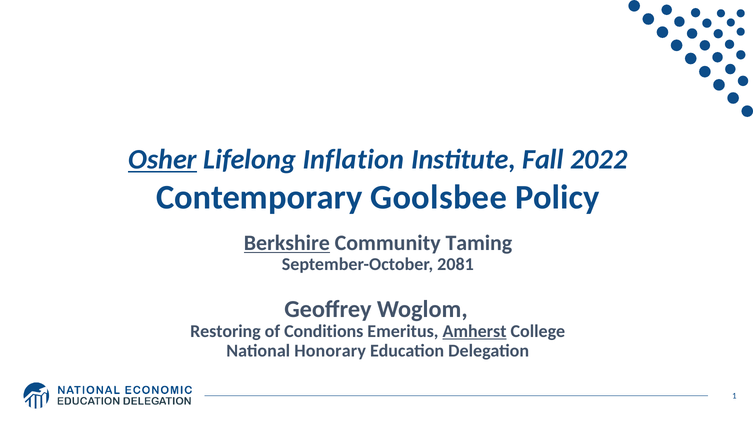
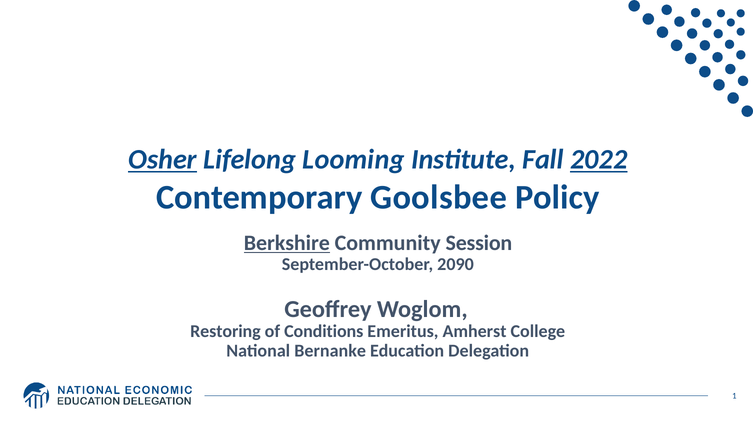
Inflation: Inflation -> Looming (353, 160)
2022 underline: none -> present (599, 160)
Taming: Taming -> Session (479, 243)
2081: 2081 -> 2090 (456, 265)
Amherst underline: present -> none (475, 332)
Honorary: Honorary -> Bernanke (330, 351)
